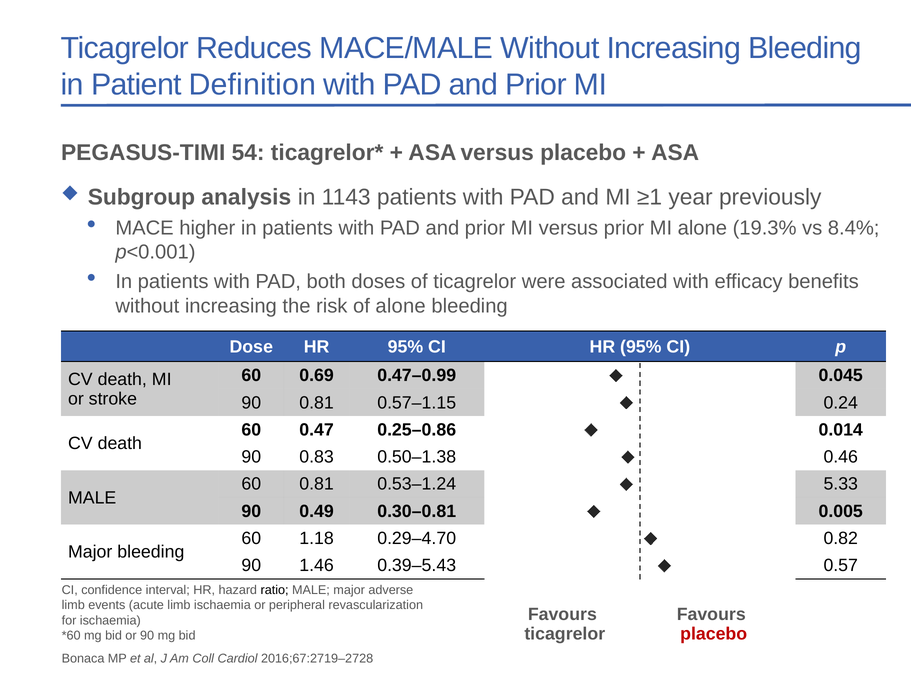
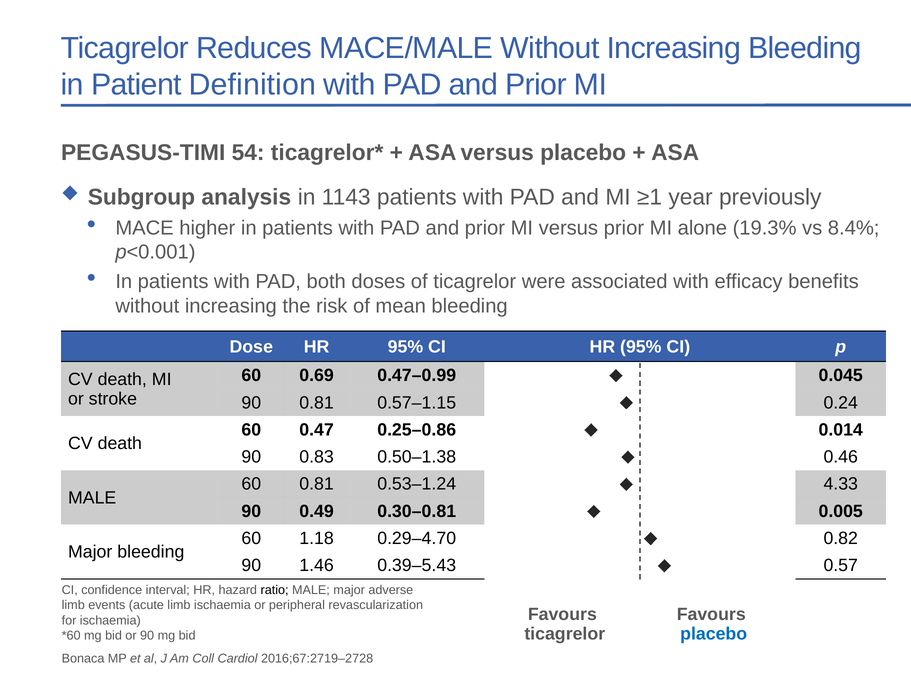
of alone: alone -> mean (401, 306)
5.33: 5.33 -> 4.33 (841, 484)
placebo colour: red -> blue (714, 633)
